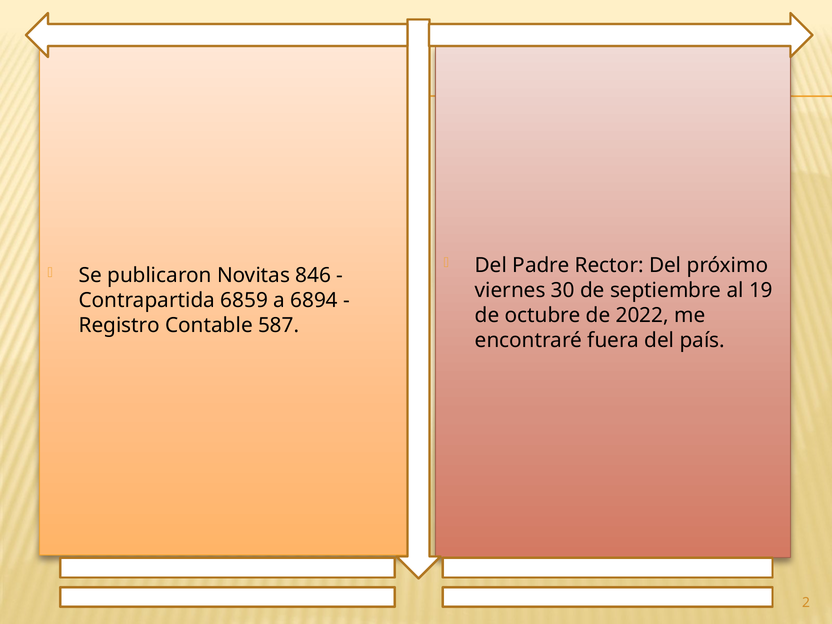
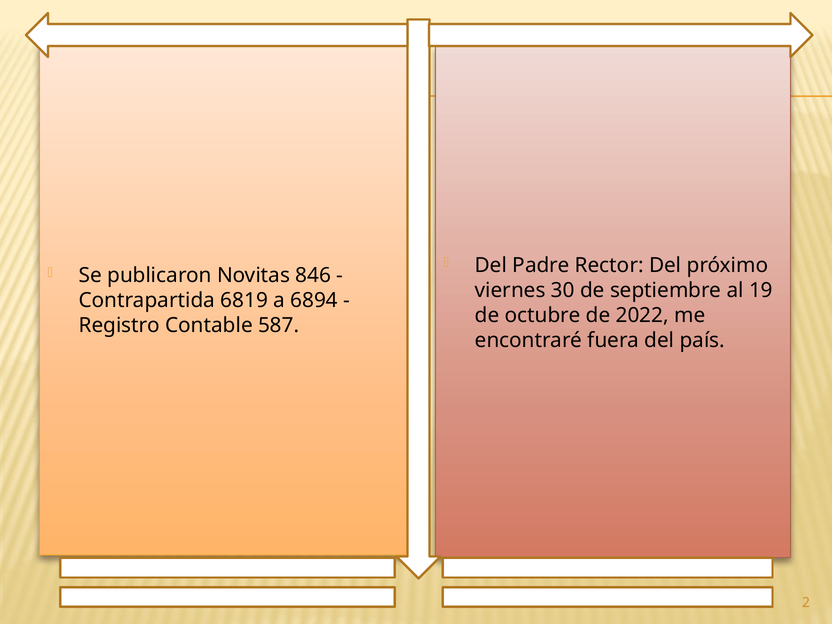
6859: 6859 -> 6819 (244, 300)
